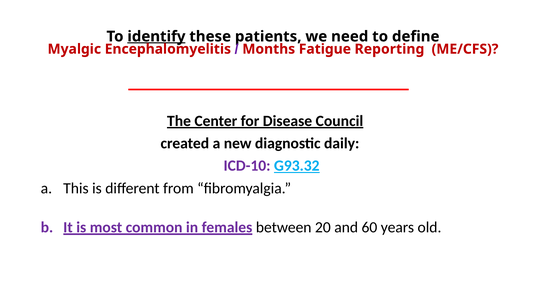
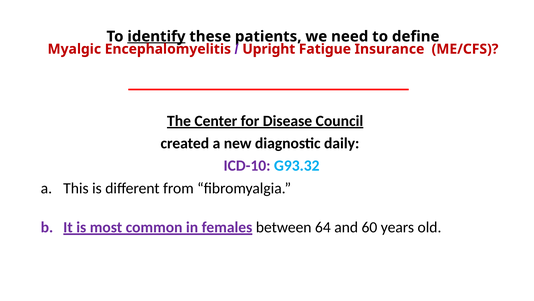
Months: Months -> Upright (269, 49)
Reporting: Reporting -> Insurance (389, 49)
G93.32 underline: present -> none (297, 165)
20: 20 -> 64 (323, 227)
